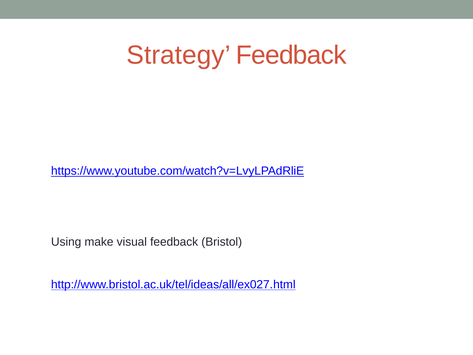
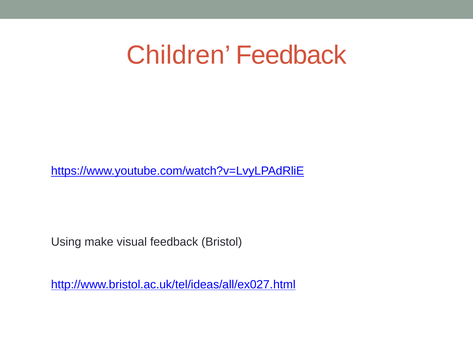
Strategy: Strategy -> Children (179, 55)
